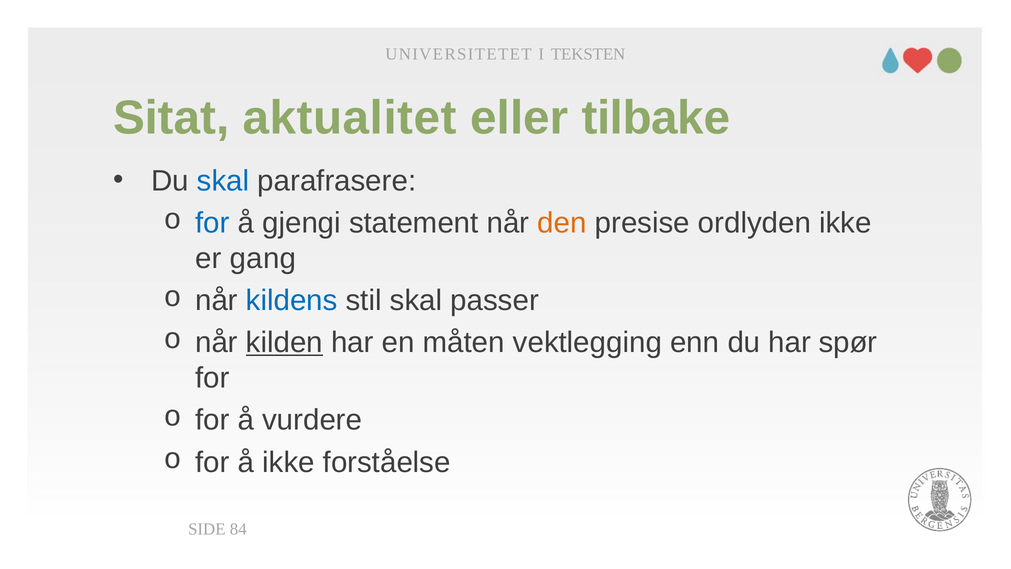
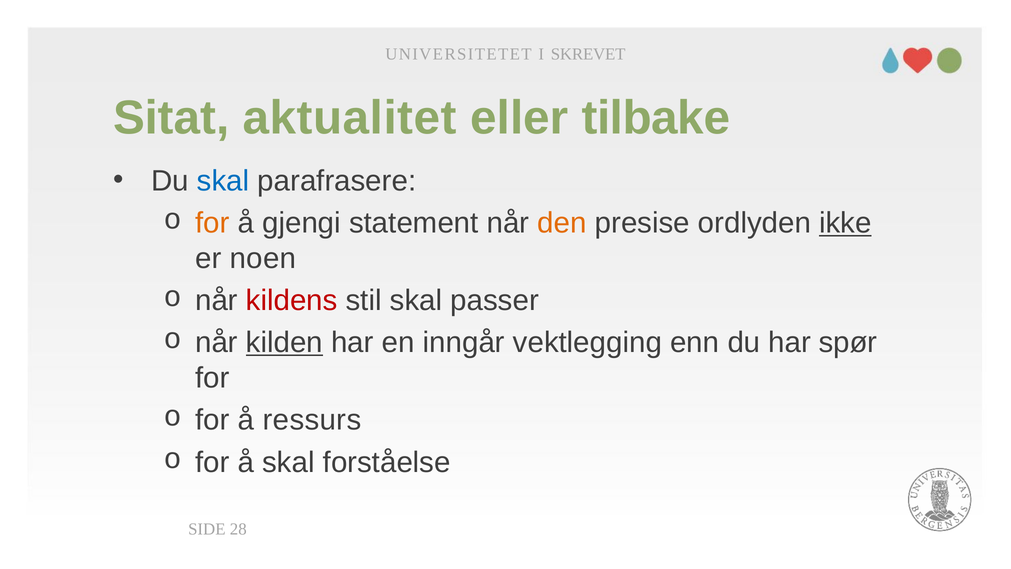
TEKSTEN: TEKSTEN -> SKREVET (588, 54)
for colour: blue -> orange (212, 223)
ikke underline: none -> present (845, 223)
gang: gang -> noen (263, 258)
kildens colour: blue -> red (292, 300)
måten: måten -> inngår (464, 342)
vurdere: vurdere -> ressurs (312, 420)
å ikke: ikke -> skal (288, 462)
84: 84 -> 28 (238, 529)
